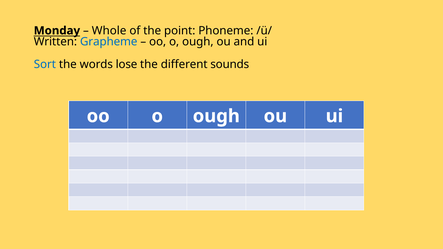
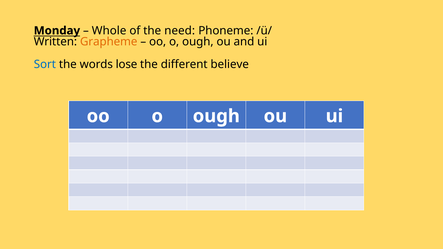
point: point -> need (180, 31)
Grapheme colour: blue -> orange (109, 42)
sounds: sounds -> believe (230, 64)
